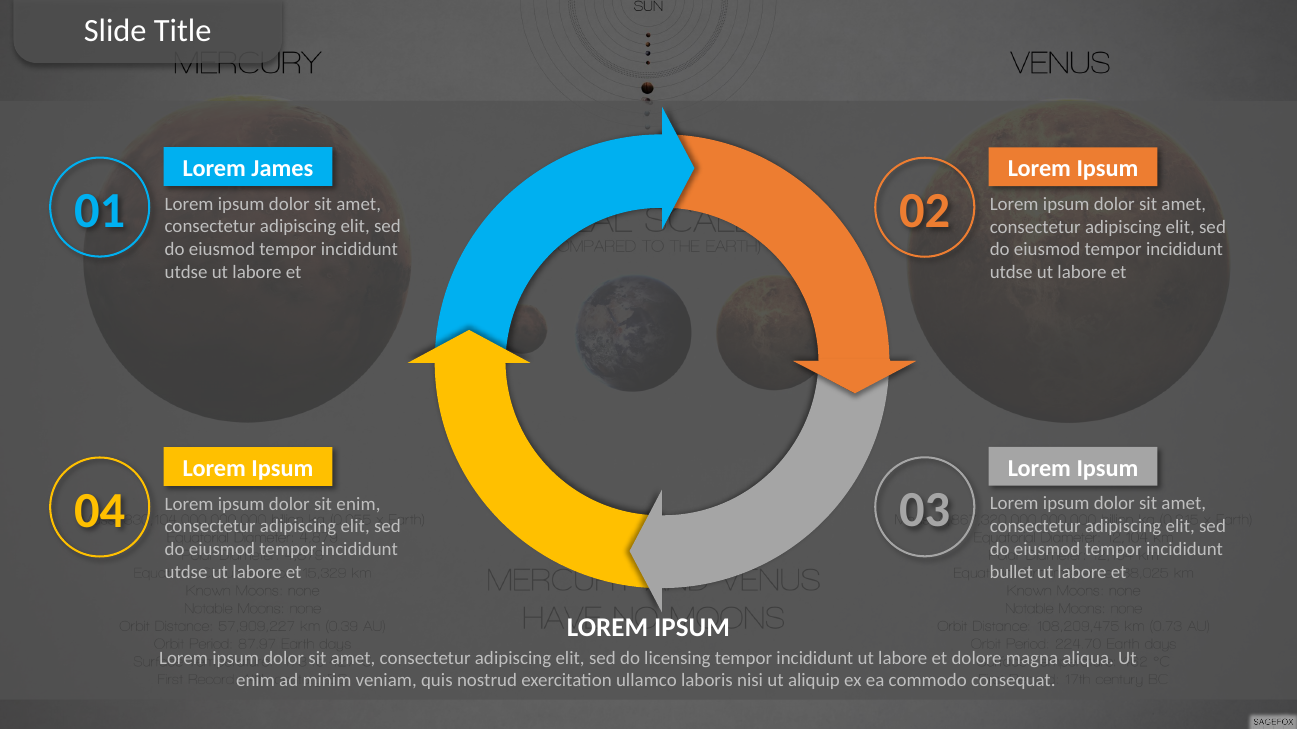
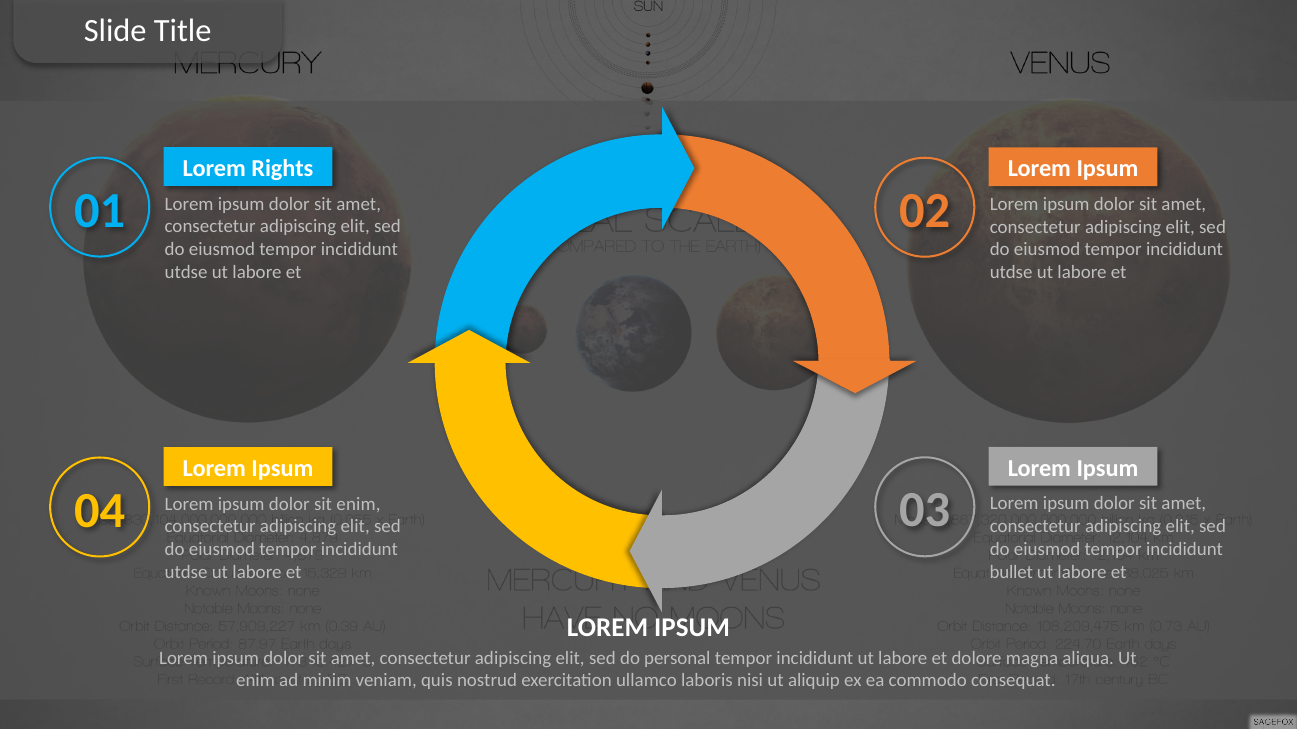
James: James -> Rights (282, 168)
licensing: licensing -> personal (677, 658)
